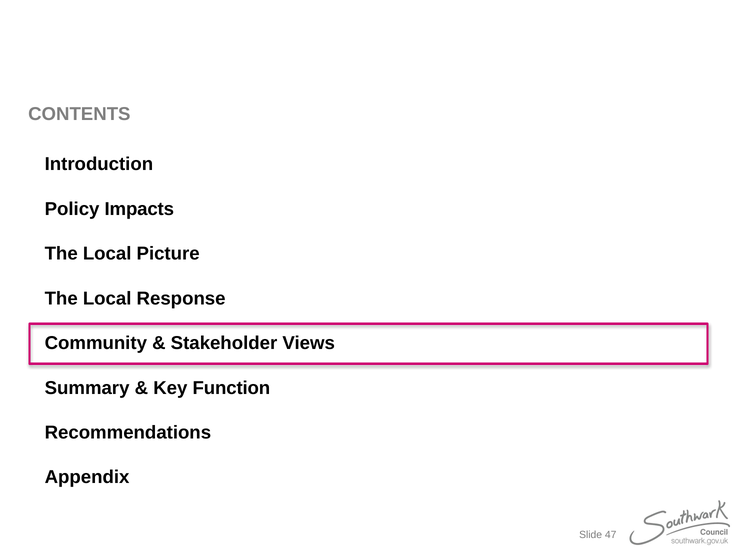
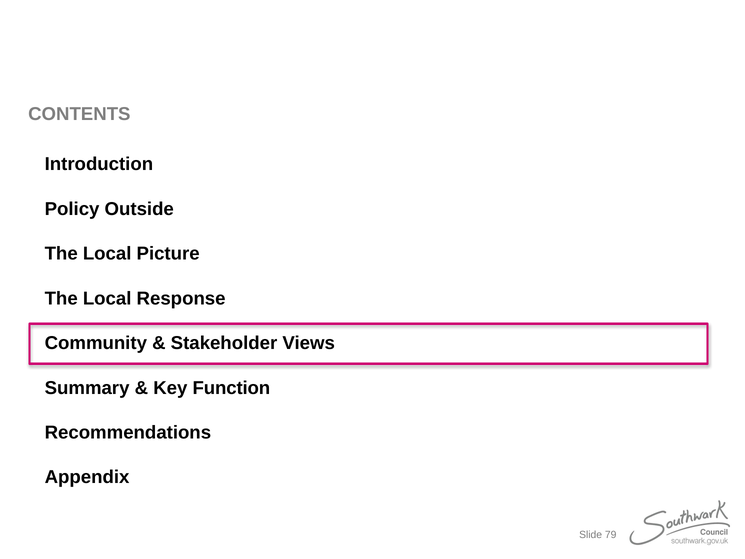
Impacts: Impacts -> Outside (139, 209)
47: 47 -> 79 (611, 535)
